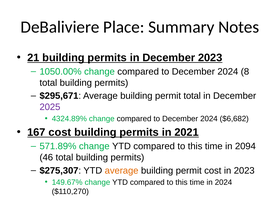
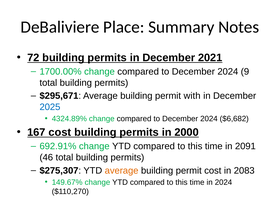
21: 21 -> 72 (33, 58)
December 2023: 2023 -> 2021 (210, 58)
1050.00%: 1050.00% -> 1700.00% (61, 72)
8: 8 -> 9 (245, 72)
permit total: total -> with (192, 96)
2025 colour: purple -> blue (50, 107)
2021: 2021 -> 2000 (187, 132)
571.89%: 571.89% -> 692.91% (58, 146)
2094: 2094 -> 2091 (245, 146)
in 2023: 2023 -> 2083 (244, 171)
